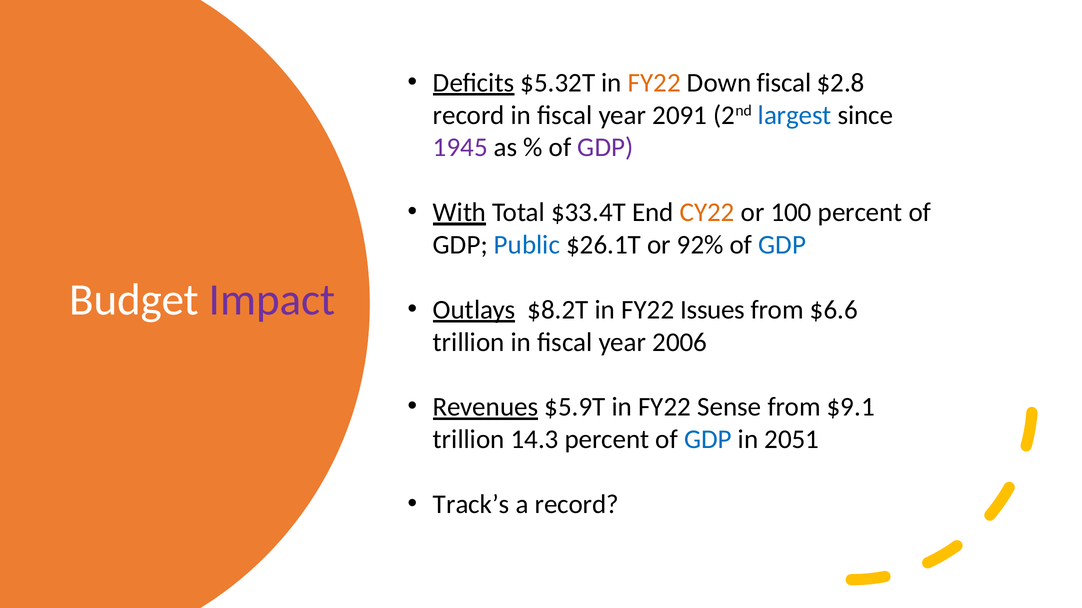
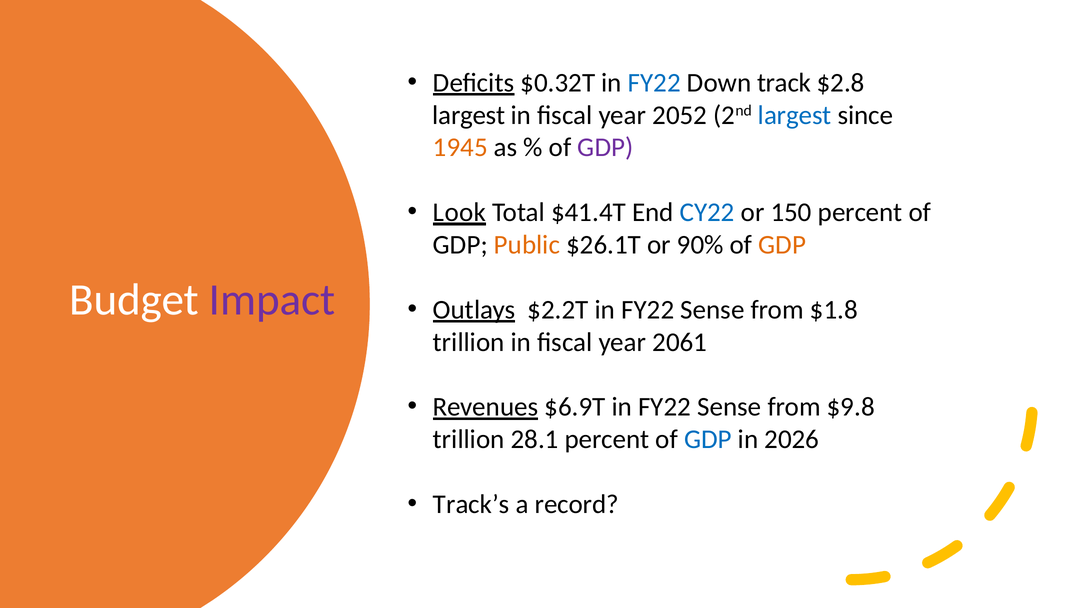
$5.32T: $5.32T -> $0.32T (558, 83)
FY22 colour: orange -> blue (654, 83)
Down fiscal: fiscal -> track (784, 83)
record: record -> largest (469, 115)
2091: 2091 -> 2052 (680, 115)
1945 colour: purple -> orange (460, 148)
With: With -> Look (459, 213)
$33.4T: $33.4T -> $41.4T (588, 213)
CY22 colour: orange -> blue (707, 213)
100: 100 -> 150 (791, 213)
Public colour: blue -> orange (527, 245)
92%: 92% -> 90% (700, 245)
GDP colour: blue -> orange (782, 245)
$8.2T: $8.2T -> $2.2T (558, 310)
Issues: Issues -> Sense (712, 310)
$6.6: $6.6 -> $1.8 (834, 310)
2006: 2006 -> 2061 (680, 342)
$5.9T: $5.9T -> $6.9T (575, 407)
$9.1: $9.1 -> $9.8 (851, 407)
14.3: 14.3 -> 28.1 (535, 440)
2051: 2051 -> 2026 (792, 440)
